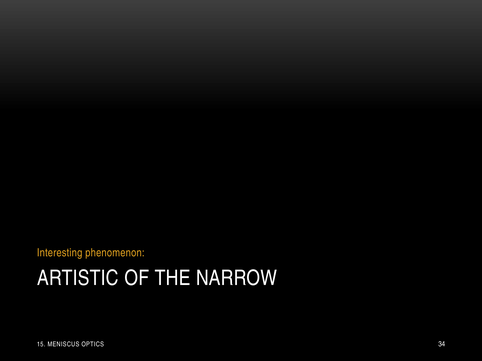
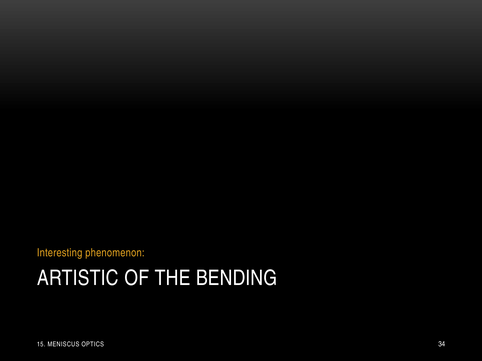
NARROW: NARROW -> BENDING (237, 278)
